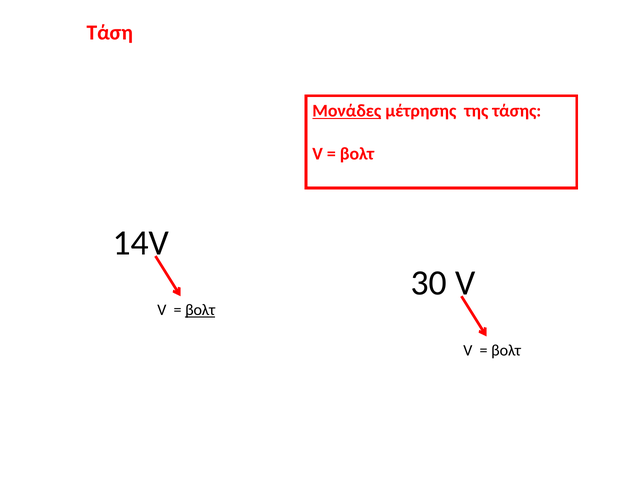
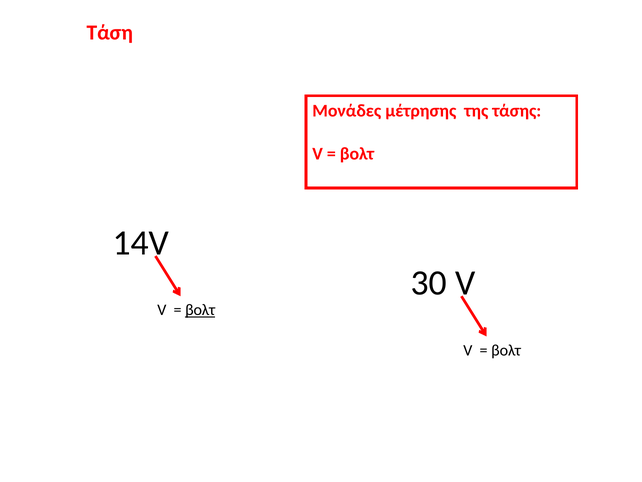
Μονάδες underline: present -> none (347, 111)
